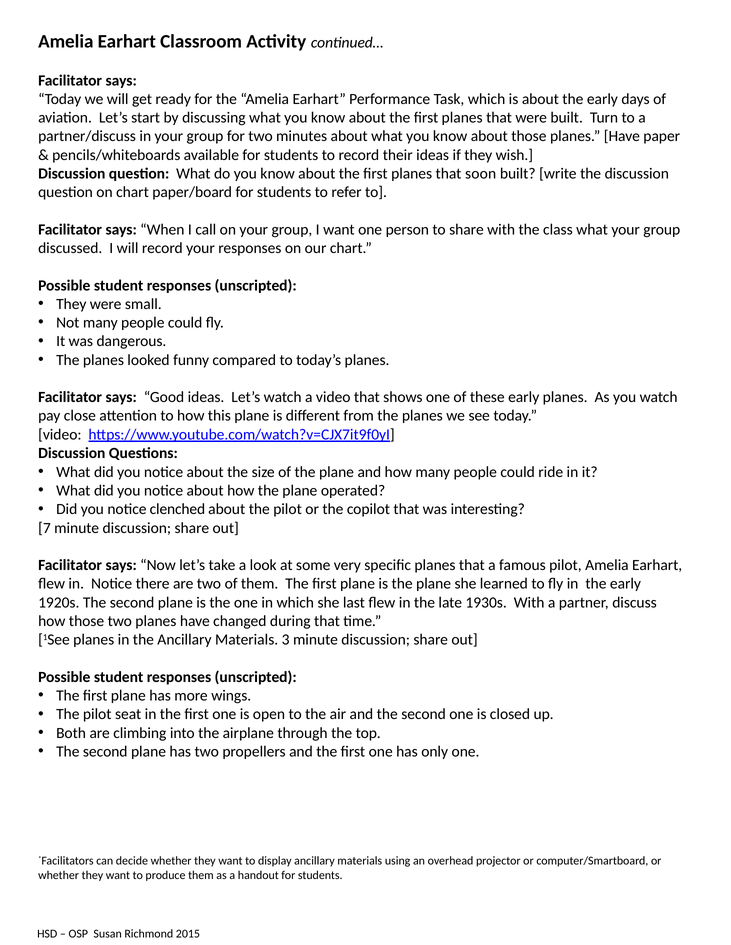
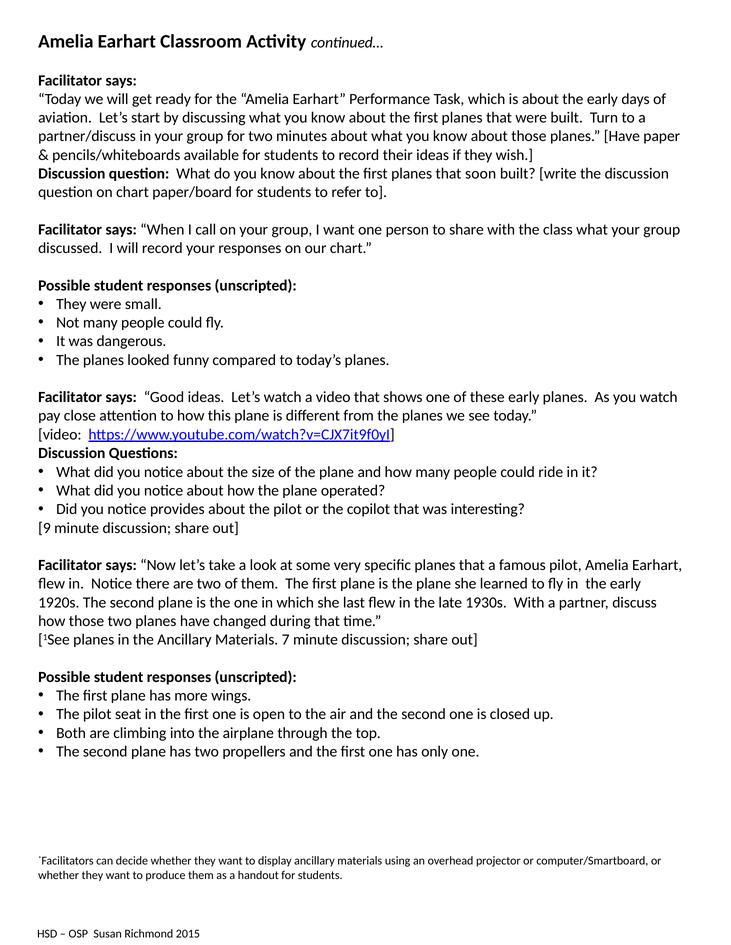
clenched: clenched -> provides (177, 510)
7: 7 -> 9 (44, 528)
3: 3 -> 7 (286, 640)
